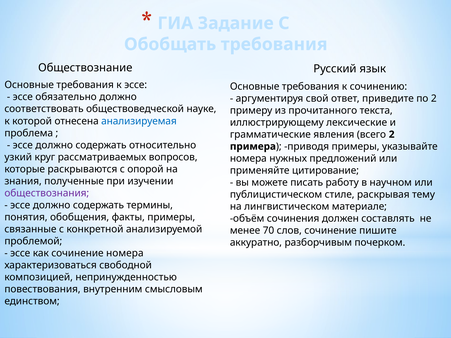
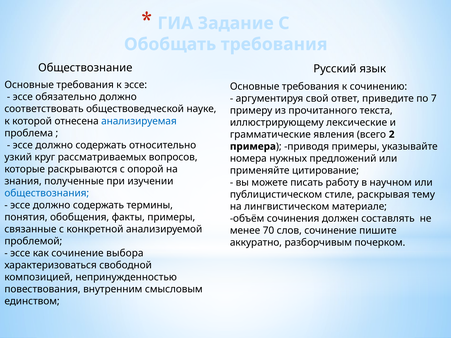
по 2: 2 -> 7 (434, 98)
обществознания colour: purple -> blue (47, 193)
сочинение номера: номера -> выбора (125, 253)
